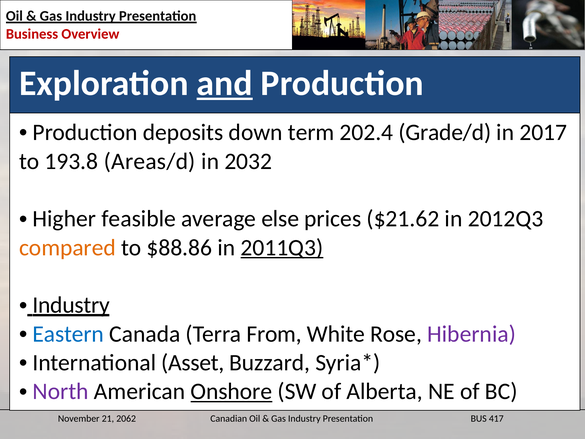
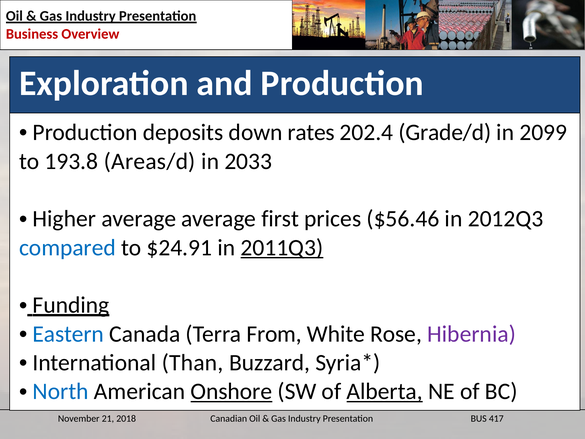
and underline: present -> none (225, 83)
term: term -> rates (311, 132)
2017: 2017 -> 2099 (543, 132)
2032: 2032 -> 2033 (248, 161)
Higher feasible: feasible -> average (139, 219)
else: else -> first (280, 219)
$21.62: $21.62 -> $56.46 (403, 219)
compared colour: orange -> blue (67, 247)
$88.86: $88.86 -> $24.91 (179, 247)
Industry: Industry -> Funding (71, 305)
Asset: Asset -> Than (193, 363)
North colour: purple -> blue (61, 391)
Alberta underline: none -> present (385, 391)
2062: 2062 -> 2018 (126, 418)
